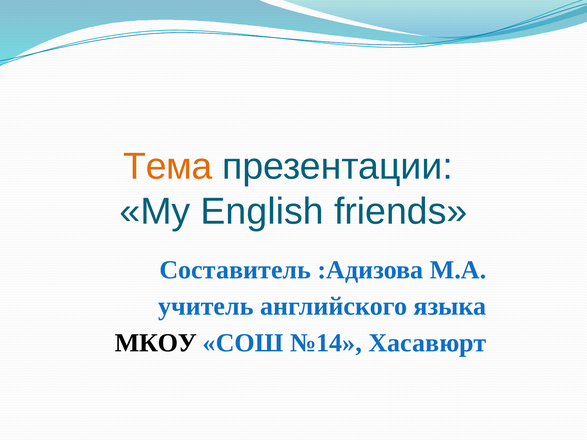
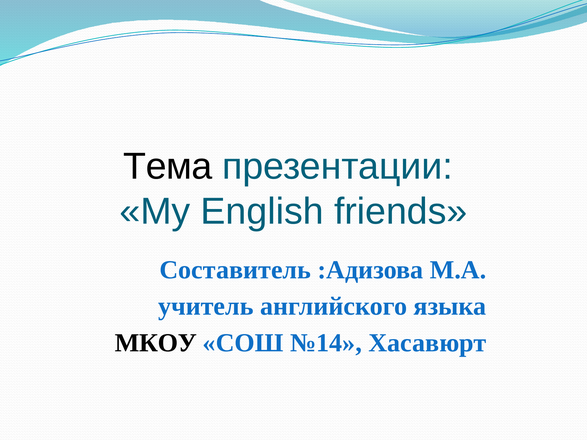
Тема colour: orange -> black (168, 166)
